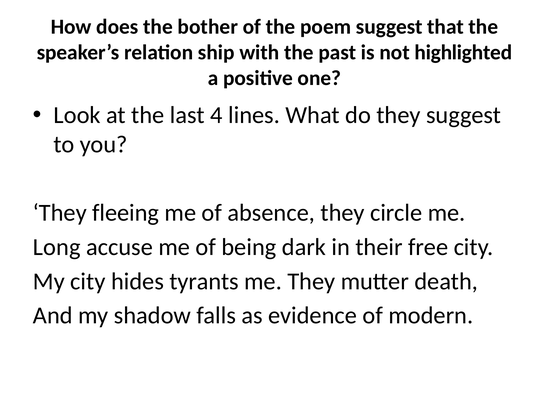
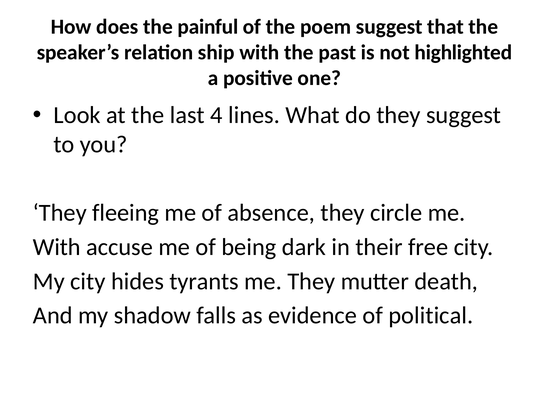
bother: bother -> painful (208, 27)
Long: Long -> With (57, 247)
modern: modern -> political (431, 315)
